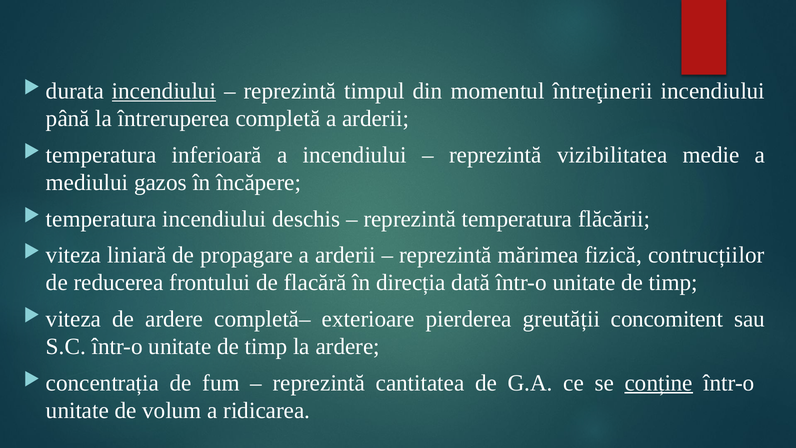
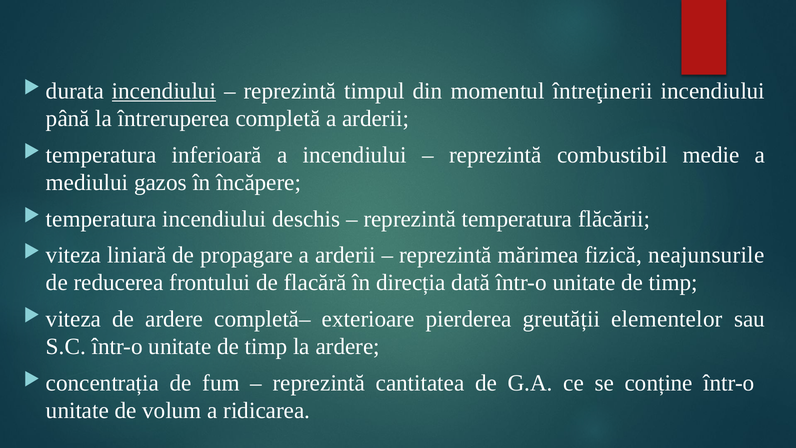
vizibilitatea: vizibilitatea -> combustibil (612, 155)
contrucțiilor: contrucțiilor -> neajunsurile (706, 255)
concomitent: concomitent -> elementelor (667, 319)
conține underline: present -> none (659, 383)
